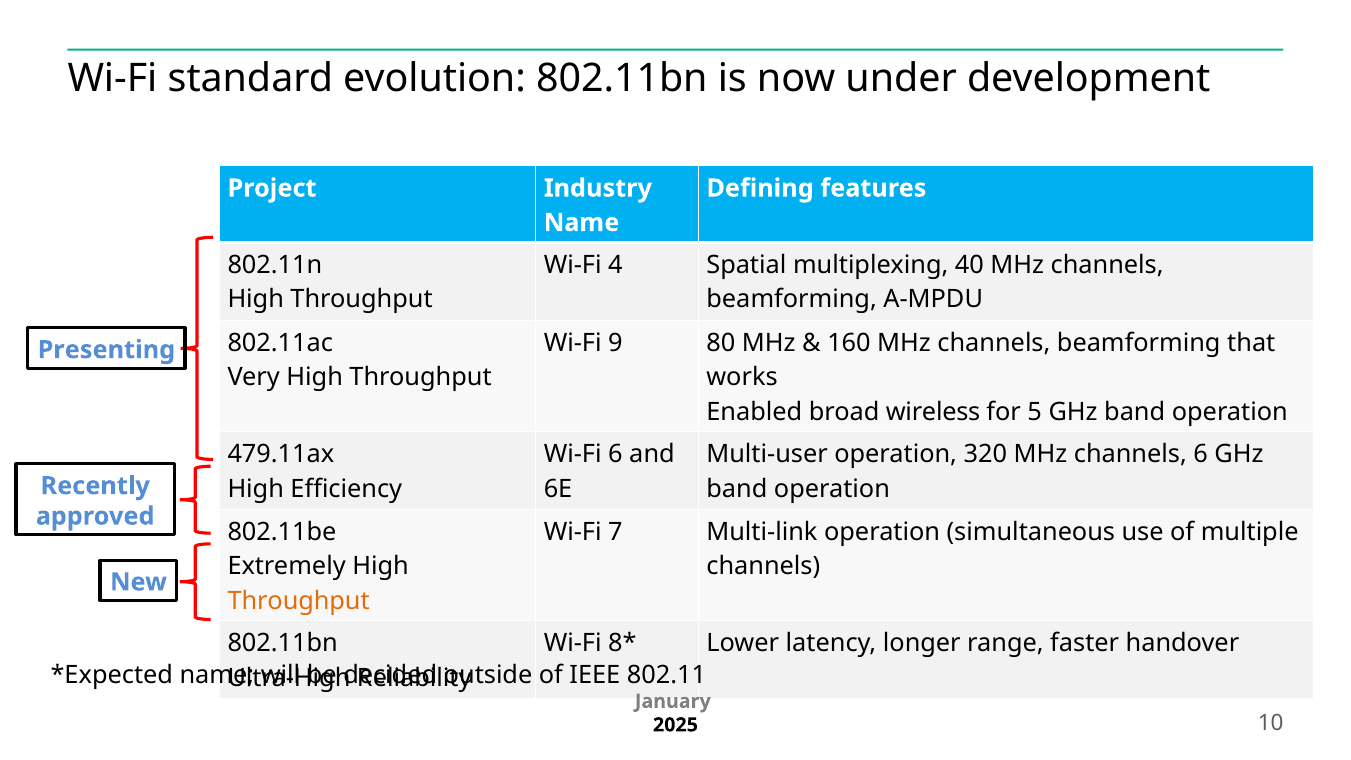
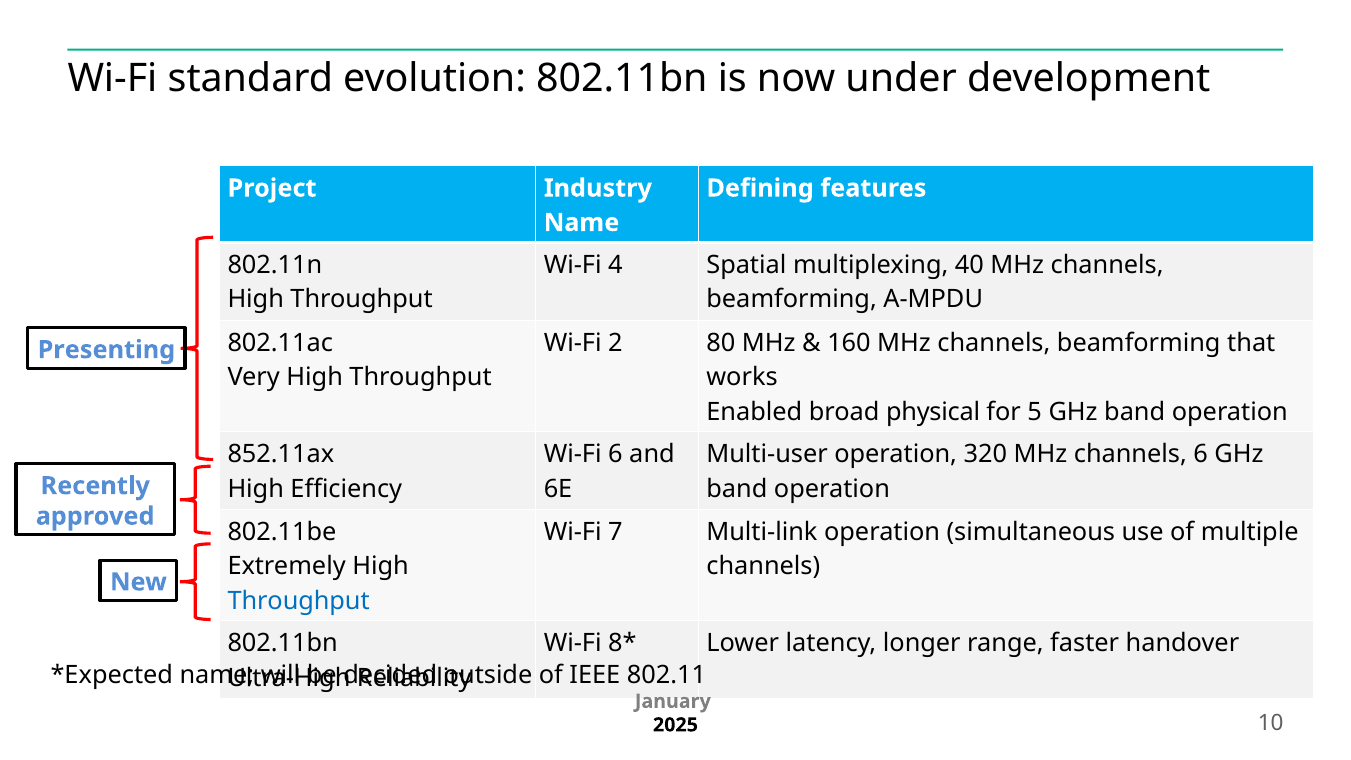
9: 9 -> 2 (615, 343)
wireless: wireless -> physical (933, 412)
479.11ax: 479.11ax -> 852.11ax (281, 454)
Throughput colour: orange -> blue (299, 601)
